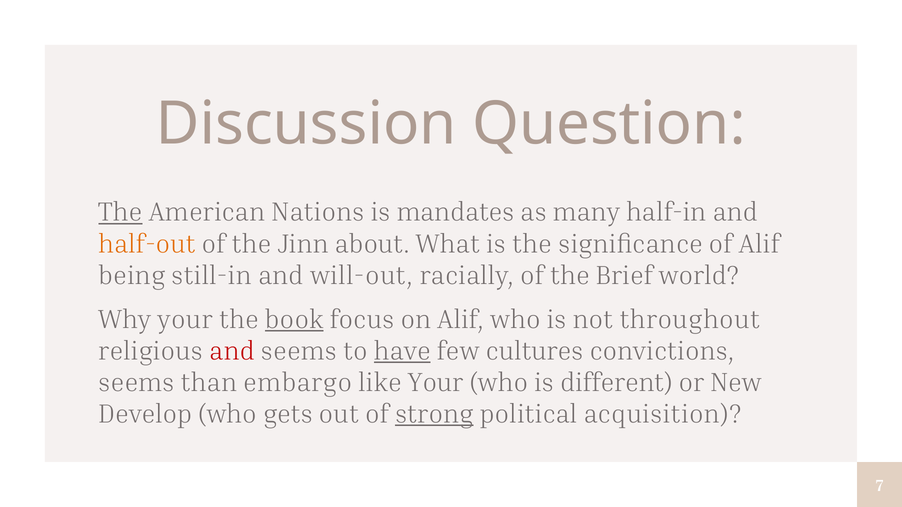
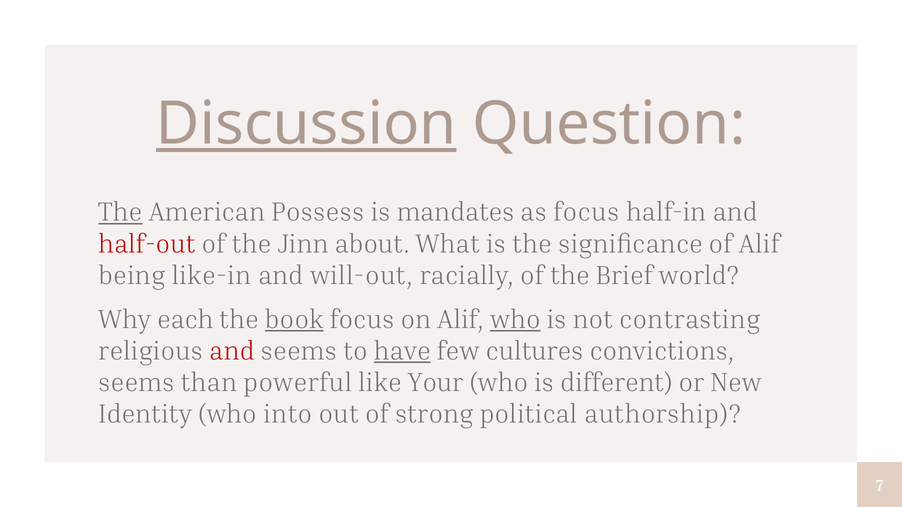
Discussion underline: none -> present (306, 124)
Nations: Nations -> Possess (318, 212)
as many: many -> focus (586, 212)
half-out colour: orange -> red (147, 244)
still-in: still-in -> like-in (212, 276)
Why your: your -> each (185, 320)
who underline: none -> present (515, 320)
throughout: throughout -> contrasting (690, 320)
embargo: embargo -> powerful (298, 383)
Develop: Develop -> Identity (145, 414)
gets: gets -> into (288, 414)
strong underline: present -> none (434, 414)
acquisition: acquisition -> authorship (663, 414)
